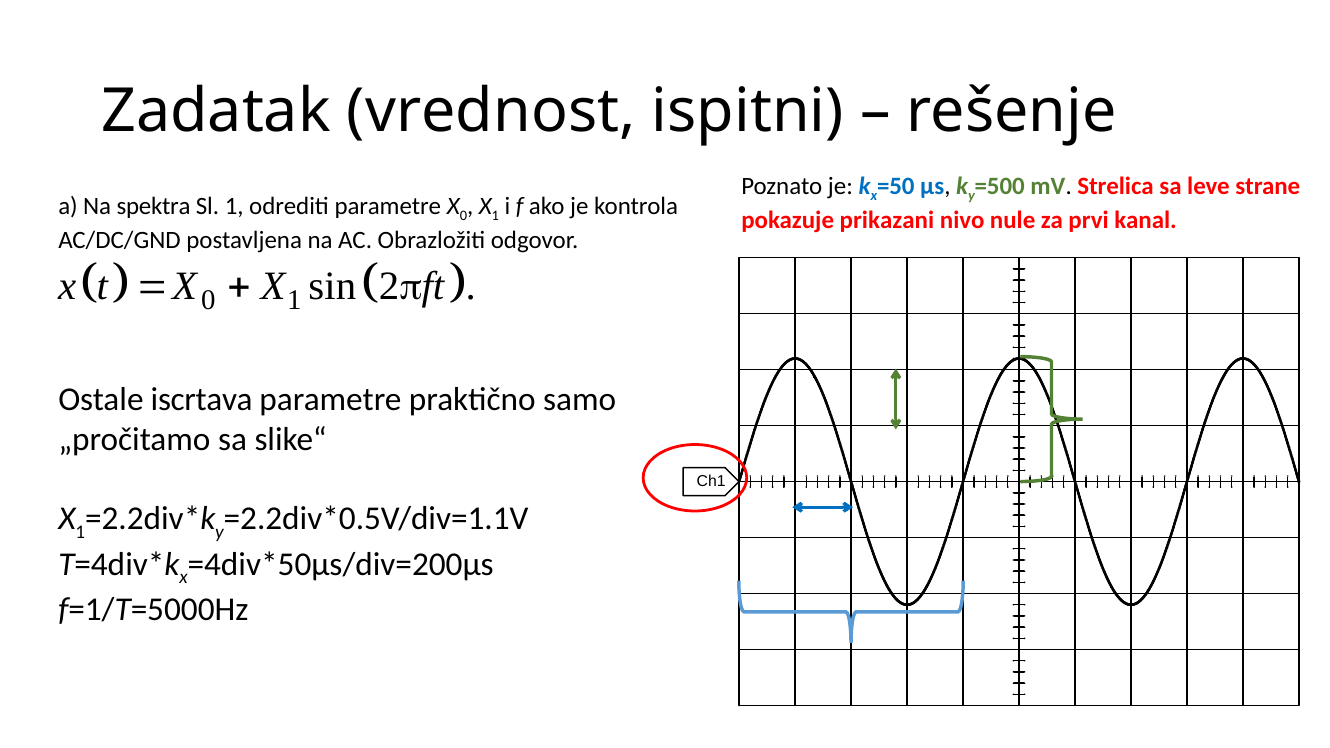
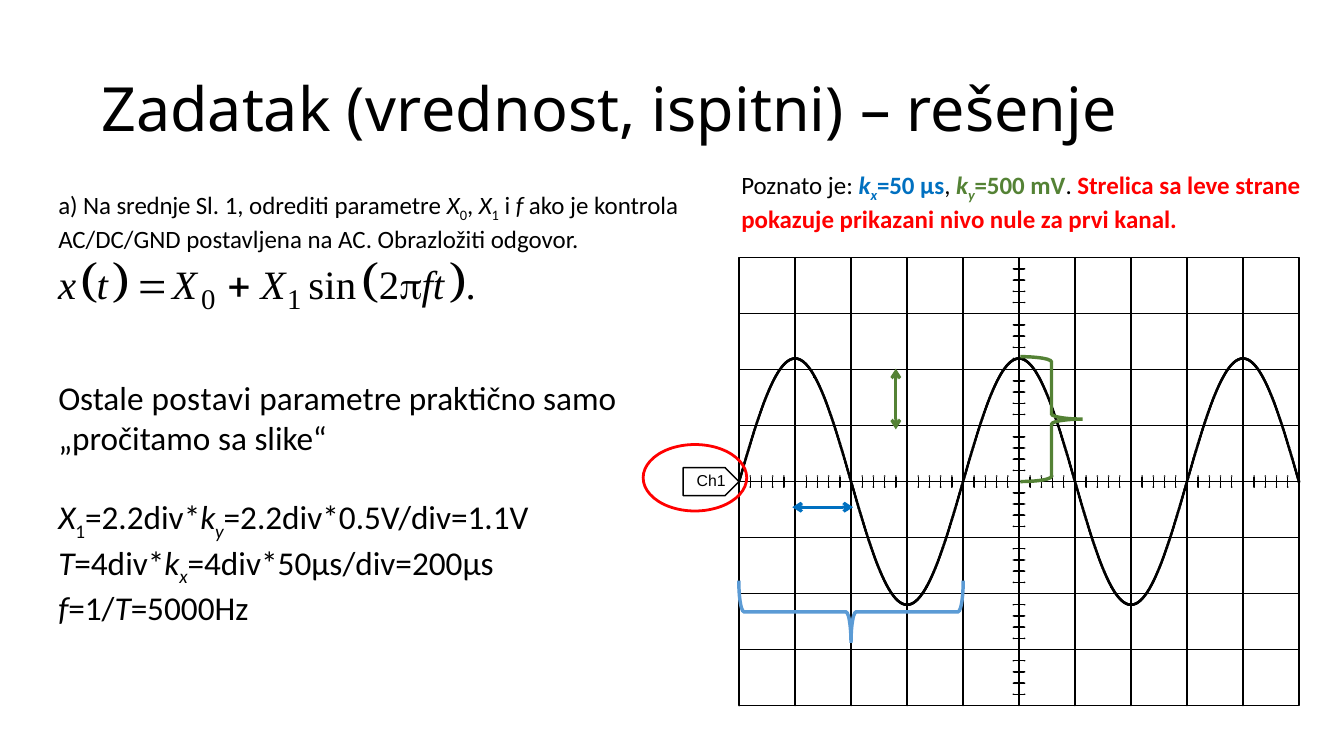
spektra: spektra -> srednje (154, 206)
iscrtava: iscrtava -> postavi (201, 399)
